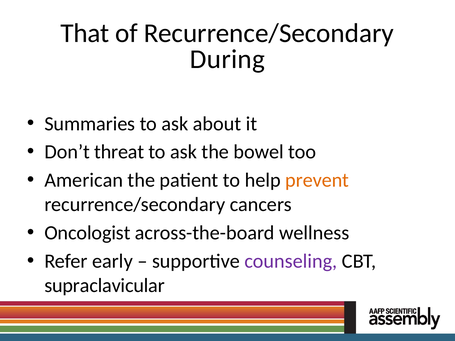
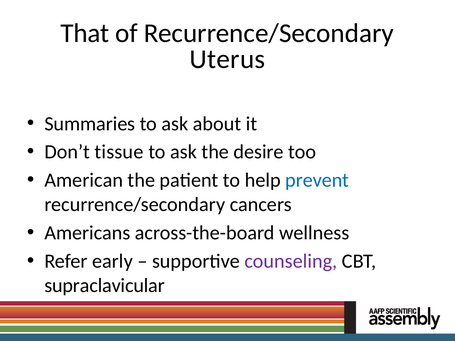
During: During -> Uterus (227, 59)
threat: threat -> tissue (119, 152)
bowel: bowel -> desire (259, 152)
prevent colour: orange -> blue (317, 180)
Oncologist: Oncologist -> Americans (87, 233)
